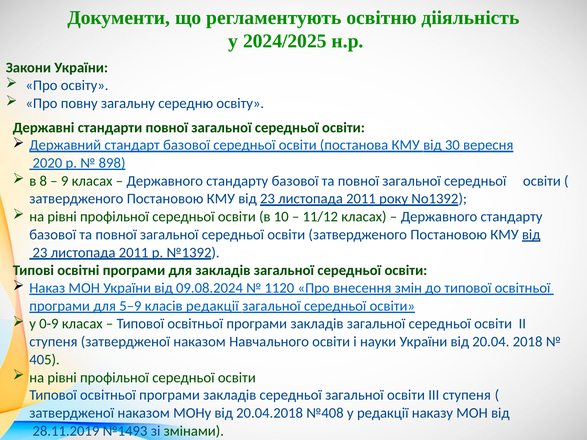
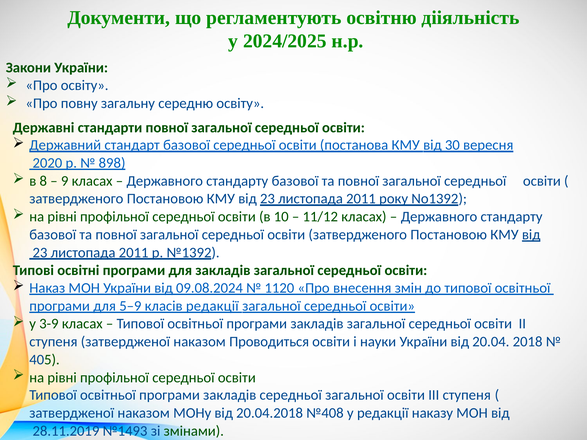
0-9: 0-9 -> 3-9 (49, 324)
Навчального: Навчального -> Проводиться (269, 342)
